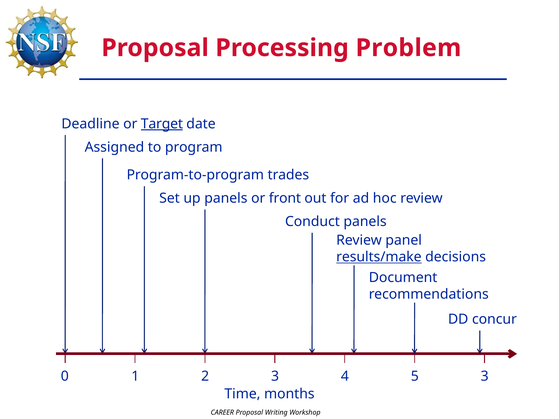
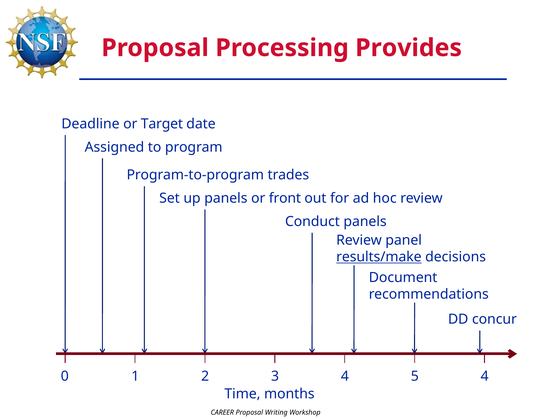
Problem: Problem -> Provides (409, 48)
Target underline: present -> none (162, 124)
5 3: 3 -> 4 (485, 377)
